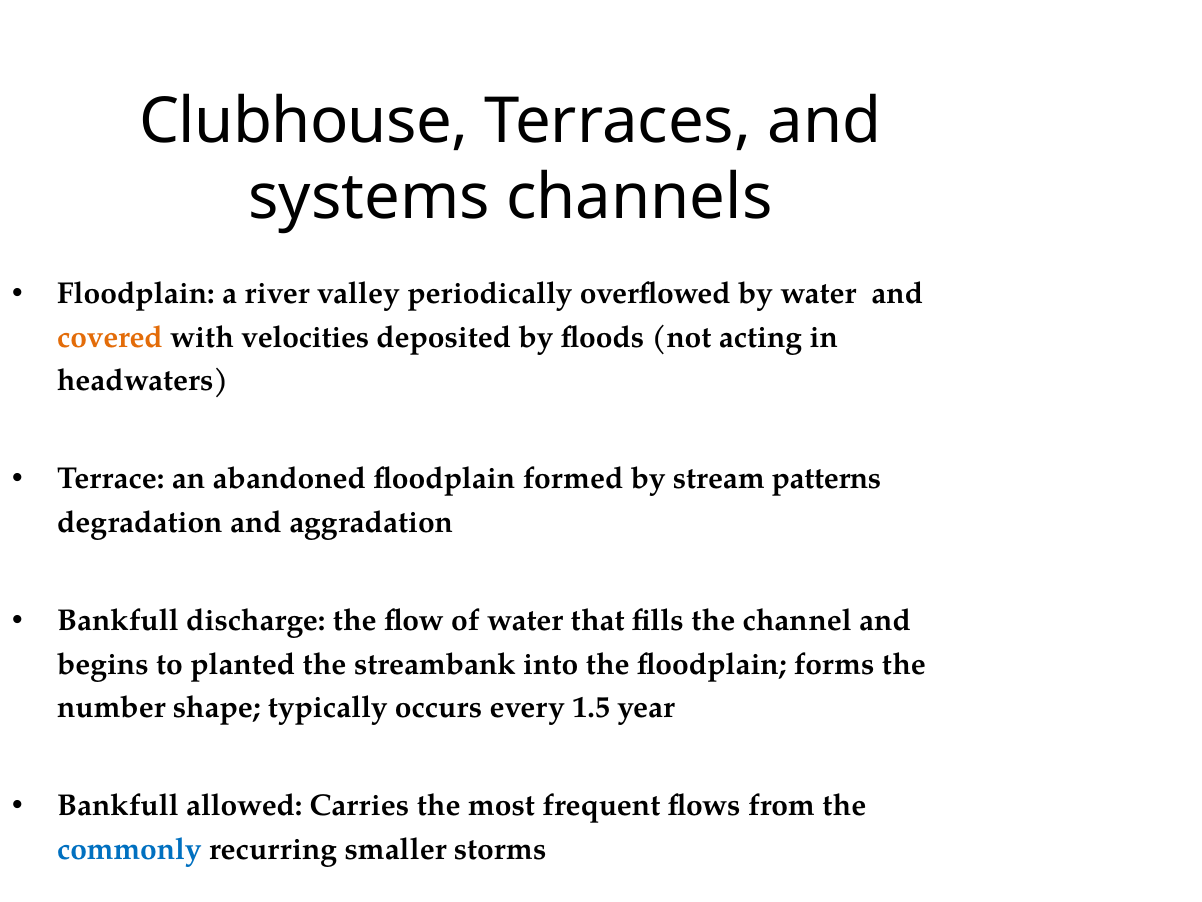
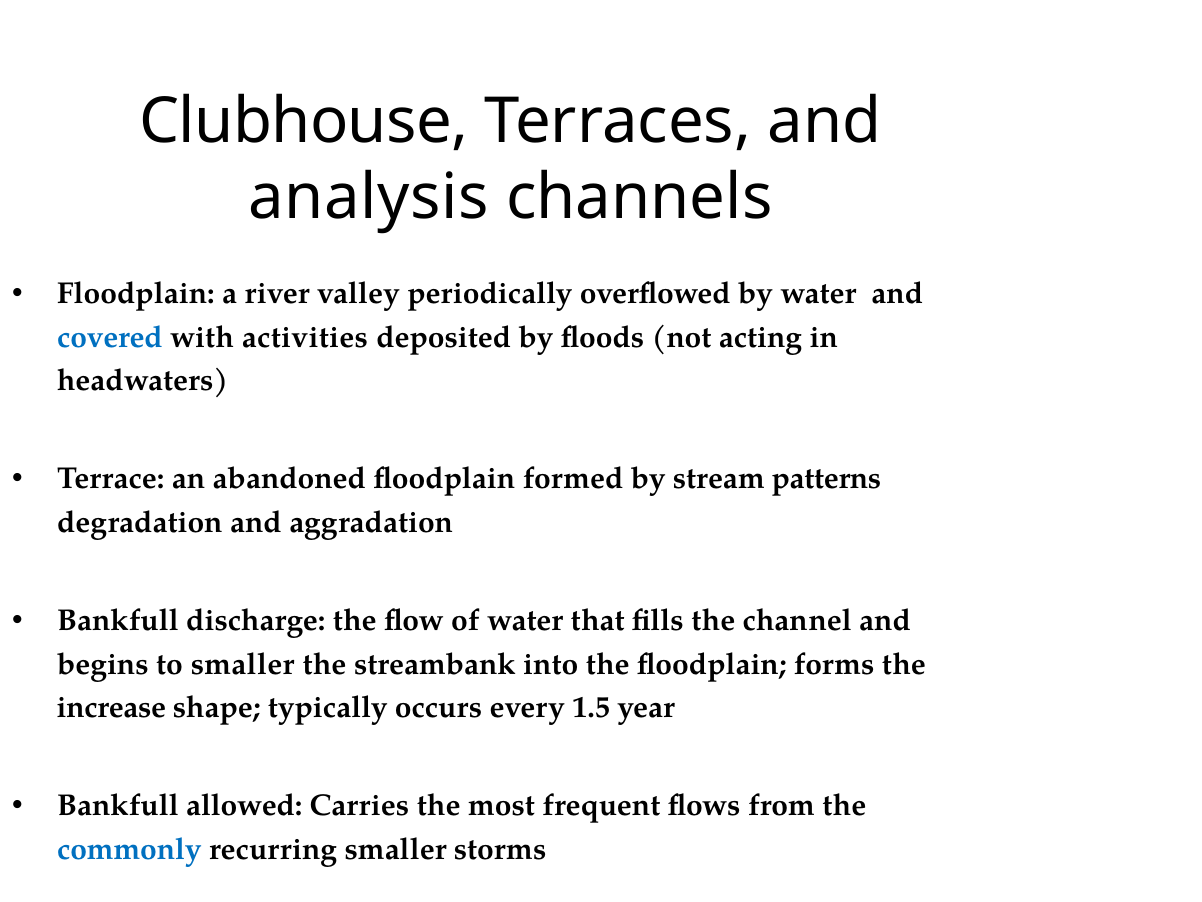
systems: systems -> analysis (369, 198)
covered colour: orange -> blue (110, 337)
velocities: velocities -> activities (305, 337)
to planted: planted -> smaller (243, 664)
number: number -> increase (111, 707)
